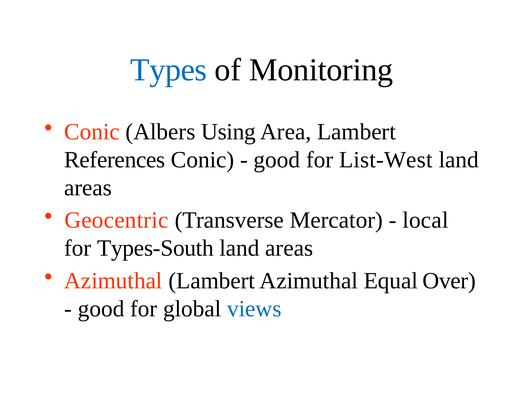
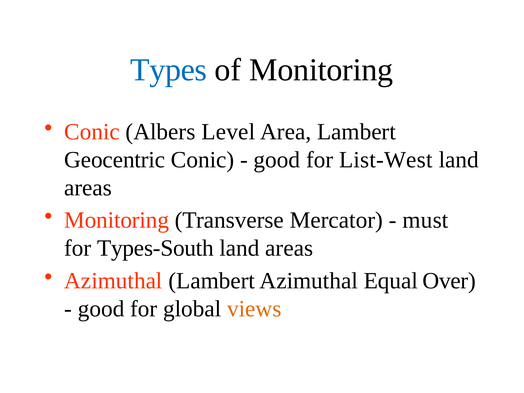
Using: Using -> Level (228, 132)
References: References -> Geocentric (115, 160)
Geocentric: Geocentric -> Monitoring (117, 220)
local: local -> must (425, 220)
views colour: blue -> orange (254, 309)
